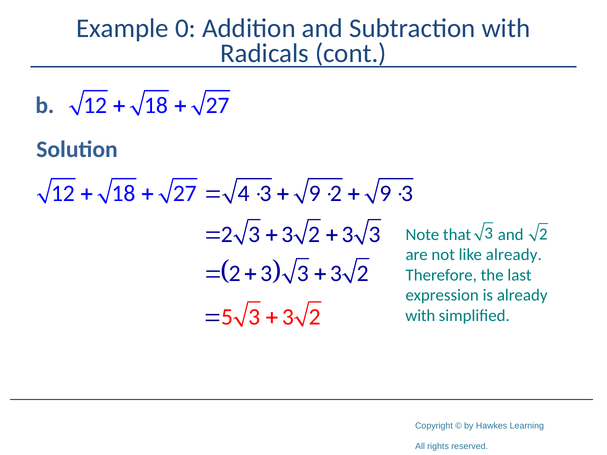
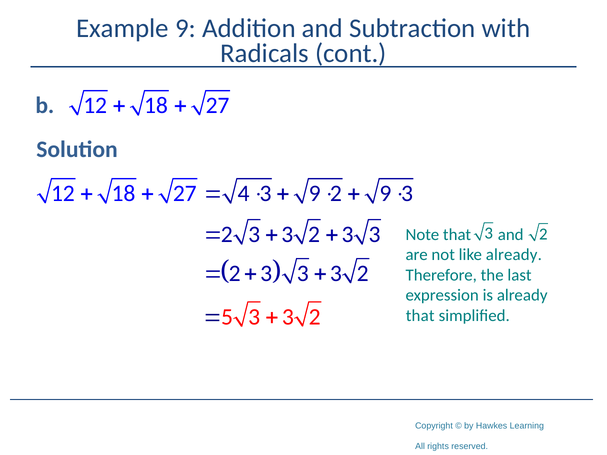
Example 0: 0 -> 9 (185, 28)
with: with -> that (420, 316)
